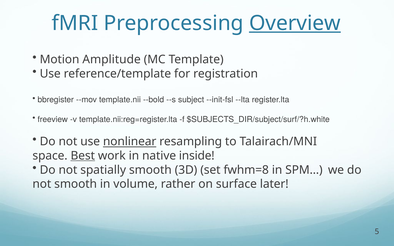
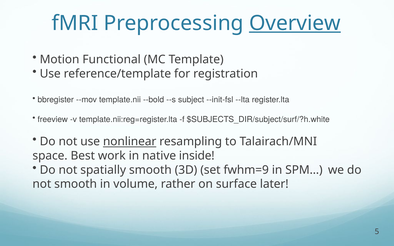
Amplitude: Amplitude -> Functional (112, 60)
Best underline: present -> none (83, 156)
fwhm=8: fwhm=8 -> fwhm=9 (246, 170)
